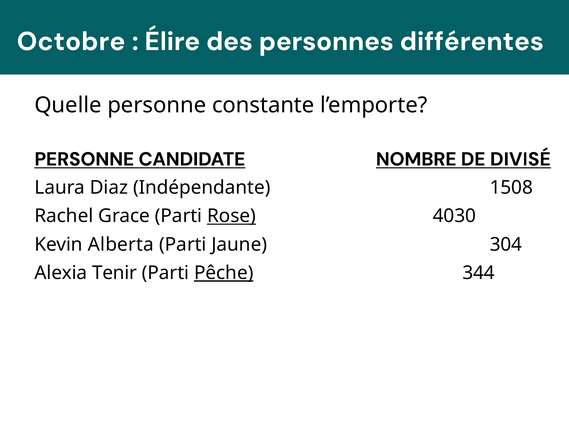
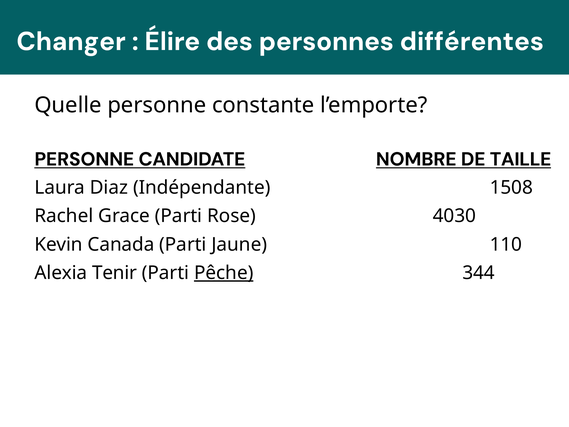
Octobre: Octobre -> Changer (71, 41)
DIVISÉ: DIVISÉ -> TAILLE (521, 159)
Rose underline: present -> none (232, 216)
Alberta: Alberta -> Canada (121, 244)
304: 304 -> 110 (506, 244)
